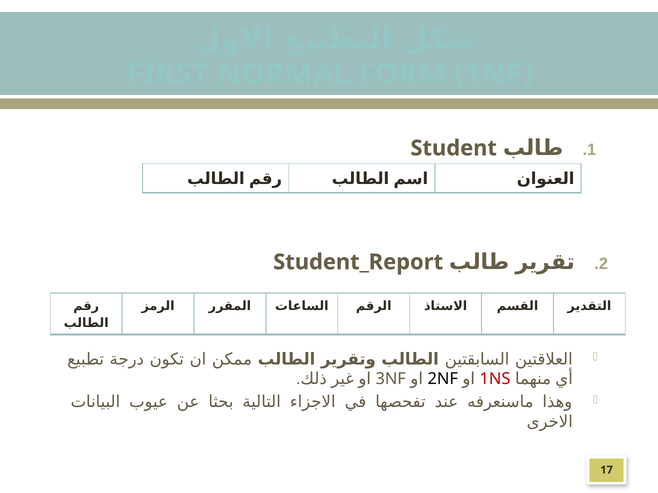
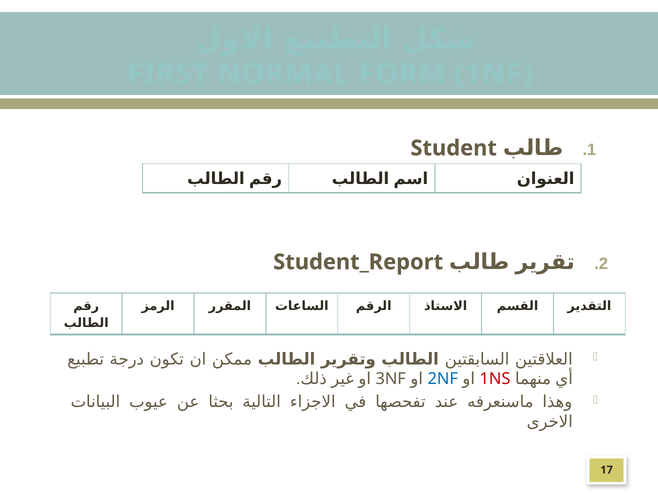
2NF colour: black -> blue (443, 379)
